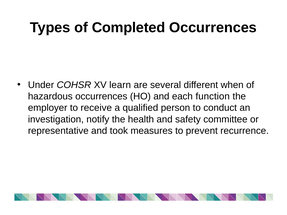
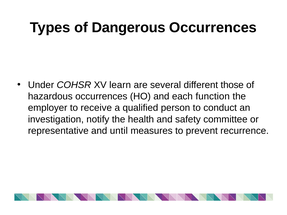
Completed: Completed -> Dangerous (129, 28)
when: when -> those (232, 85)
took: took -> until (119, 131)
